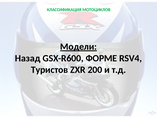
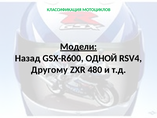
ФОРМЕ: ФОРМЕ -> ОДНОЙ (101, 58)
Туристов: Туристов -> Другому (49, 70)
200: 200 -> 480 (95, 70)
